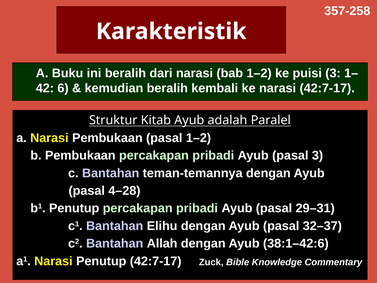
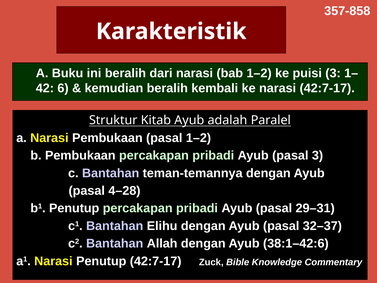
357-258: 357-258 -> 357-858 (347, 11)
